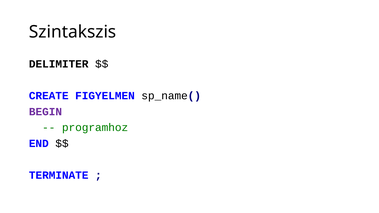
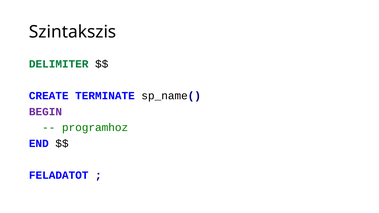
DELIMITER colour: black -> green (59, 64)
FIGYELMEN: FIGYELMEN -> TERMINATE (105, 96)
TERMINATE: TERMINATE -> FELADATOT (59, 175)
